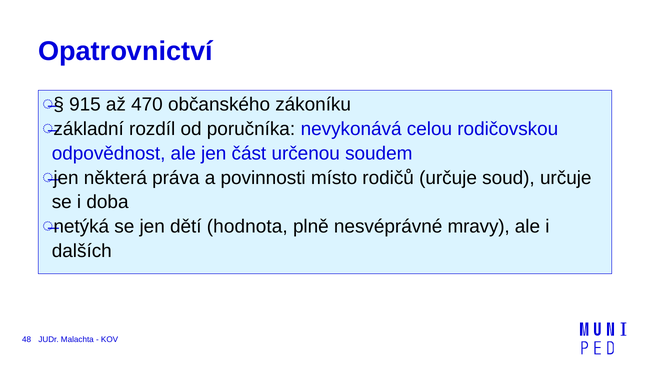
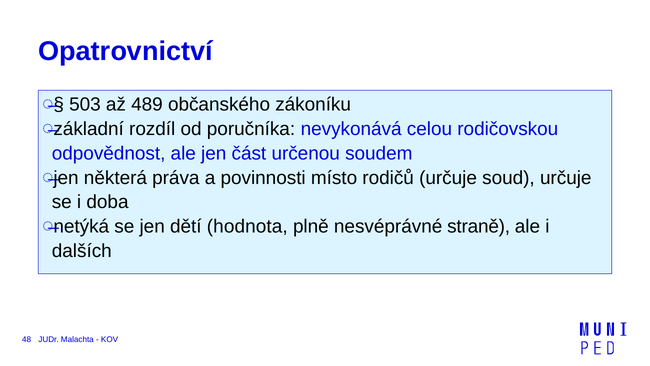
915: 915 -> 503 (85, 105)
470: 470 -> 489 (147, 105)
mravy: mravy -> straně (479, 226)
